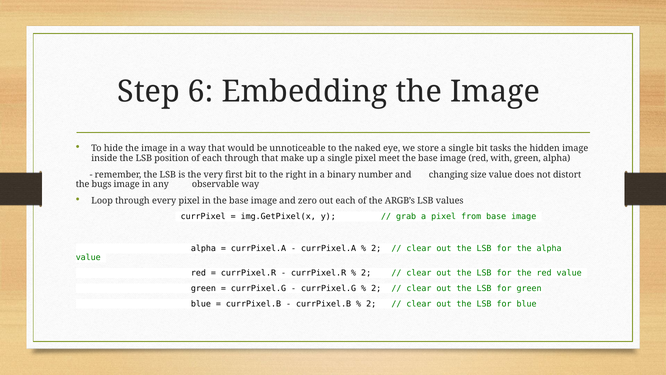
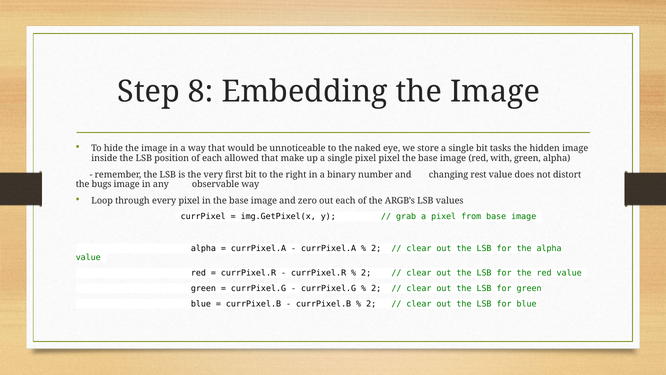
6: 6 -> 8 (201, 91)
each through: through -> allowed (242, 158)
pixel meet: meet -> pixel (389, 158)
size: size -> rest (479, 174)
